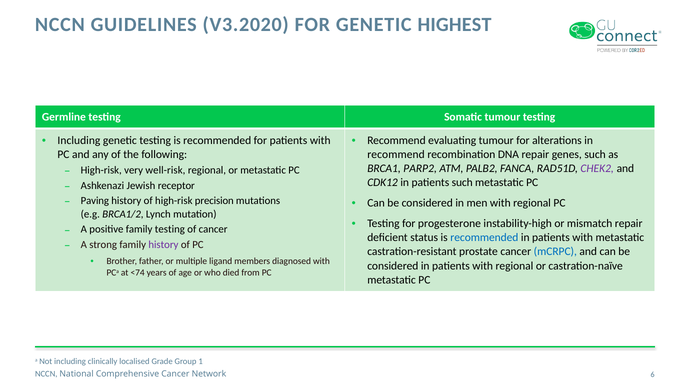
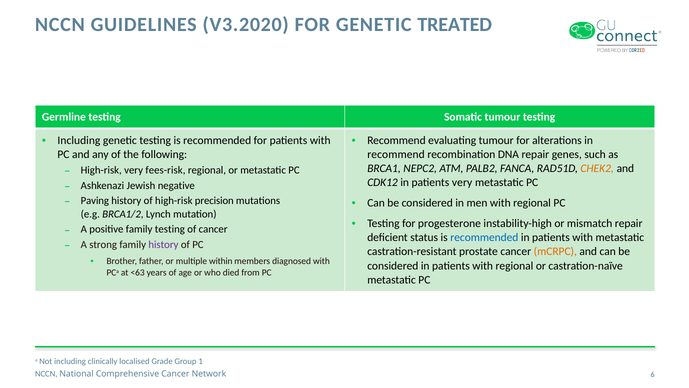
HIGHEST: HIGHEST -> TREATED (455, 25)
PARP2: PARP2 -> NEPC2 (420, 168)
CHEK2 colour: purple -> orange (597, 168)
well-risk: well-risk -> fees-risk (165, 170)
patients such: such -> very (462, 182)
receptor: receptor -> negative (176, 185)
mCRPC colour: blue -> orange (555, 251)
ligand: ligand -> within (221, 261)
<74: <74 -> <63 (138, 272)
